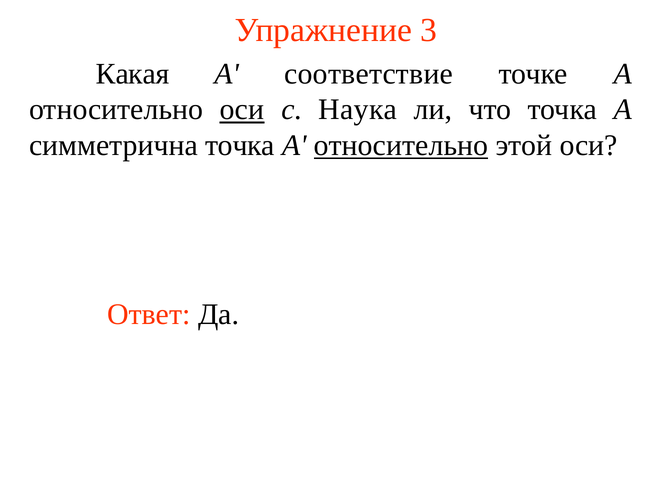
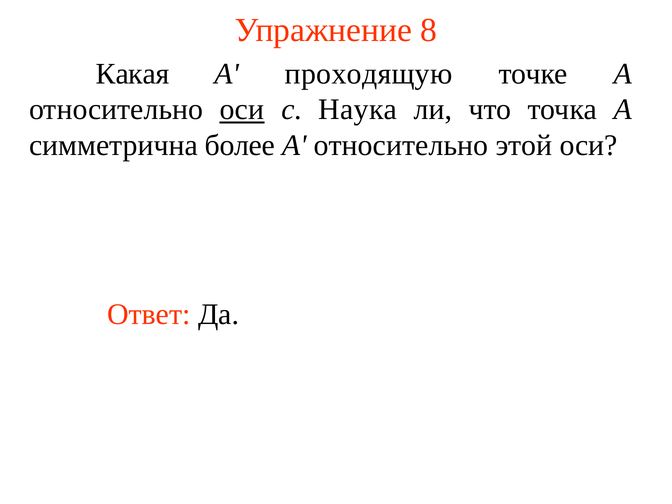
3: 3 -> 8 (429, 30)
соответствие: соответствие -> проходящую (369, 74)
симметрична точка: точка -> более (240, 145)
относительно underline: present -> none (401, 145)
